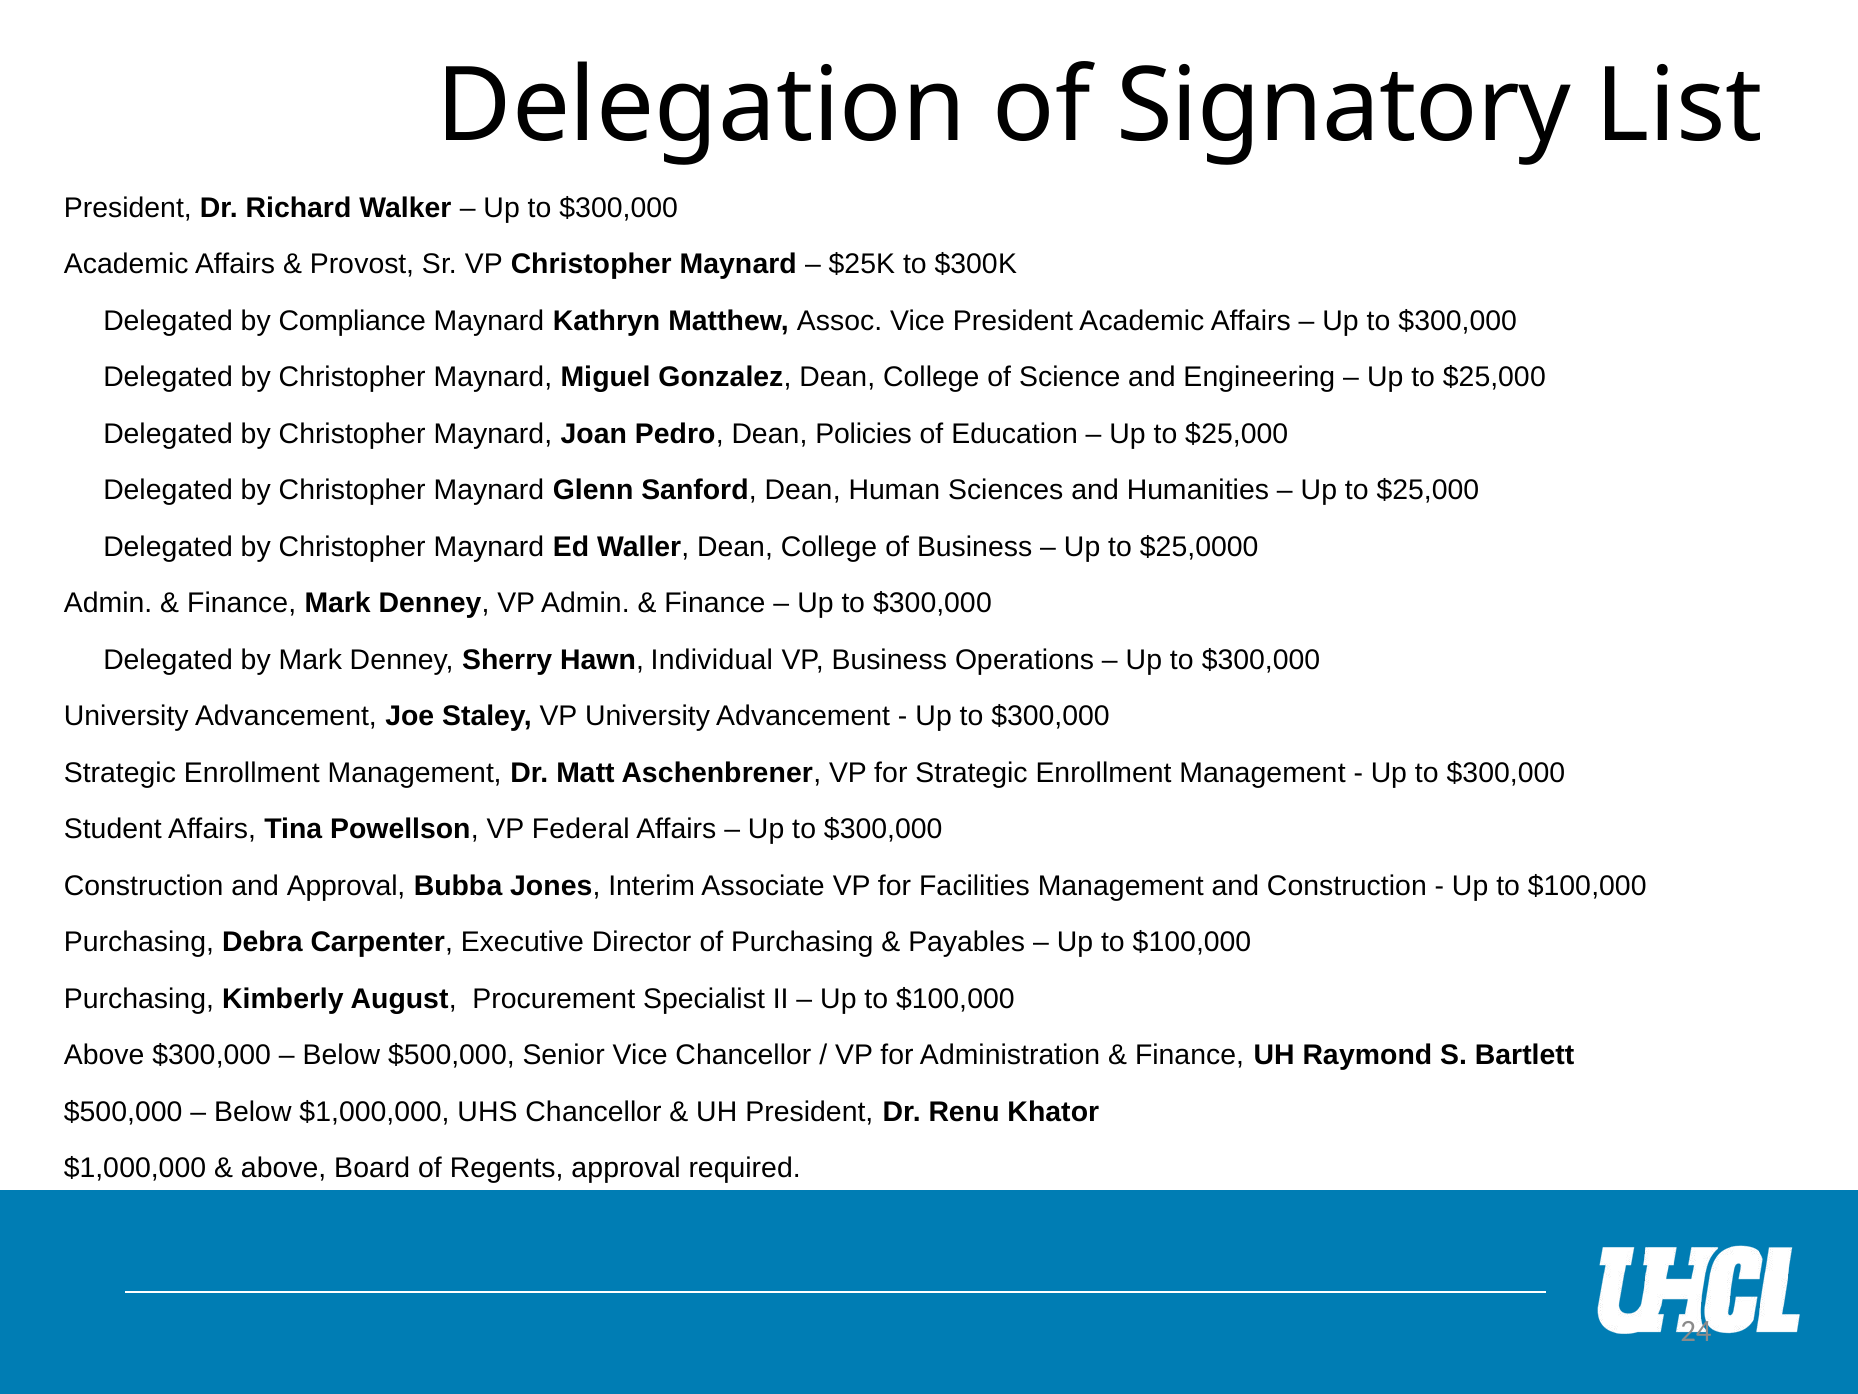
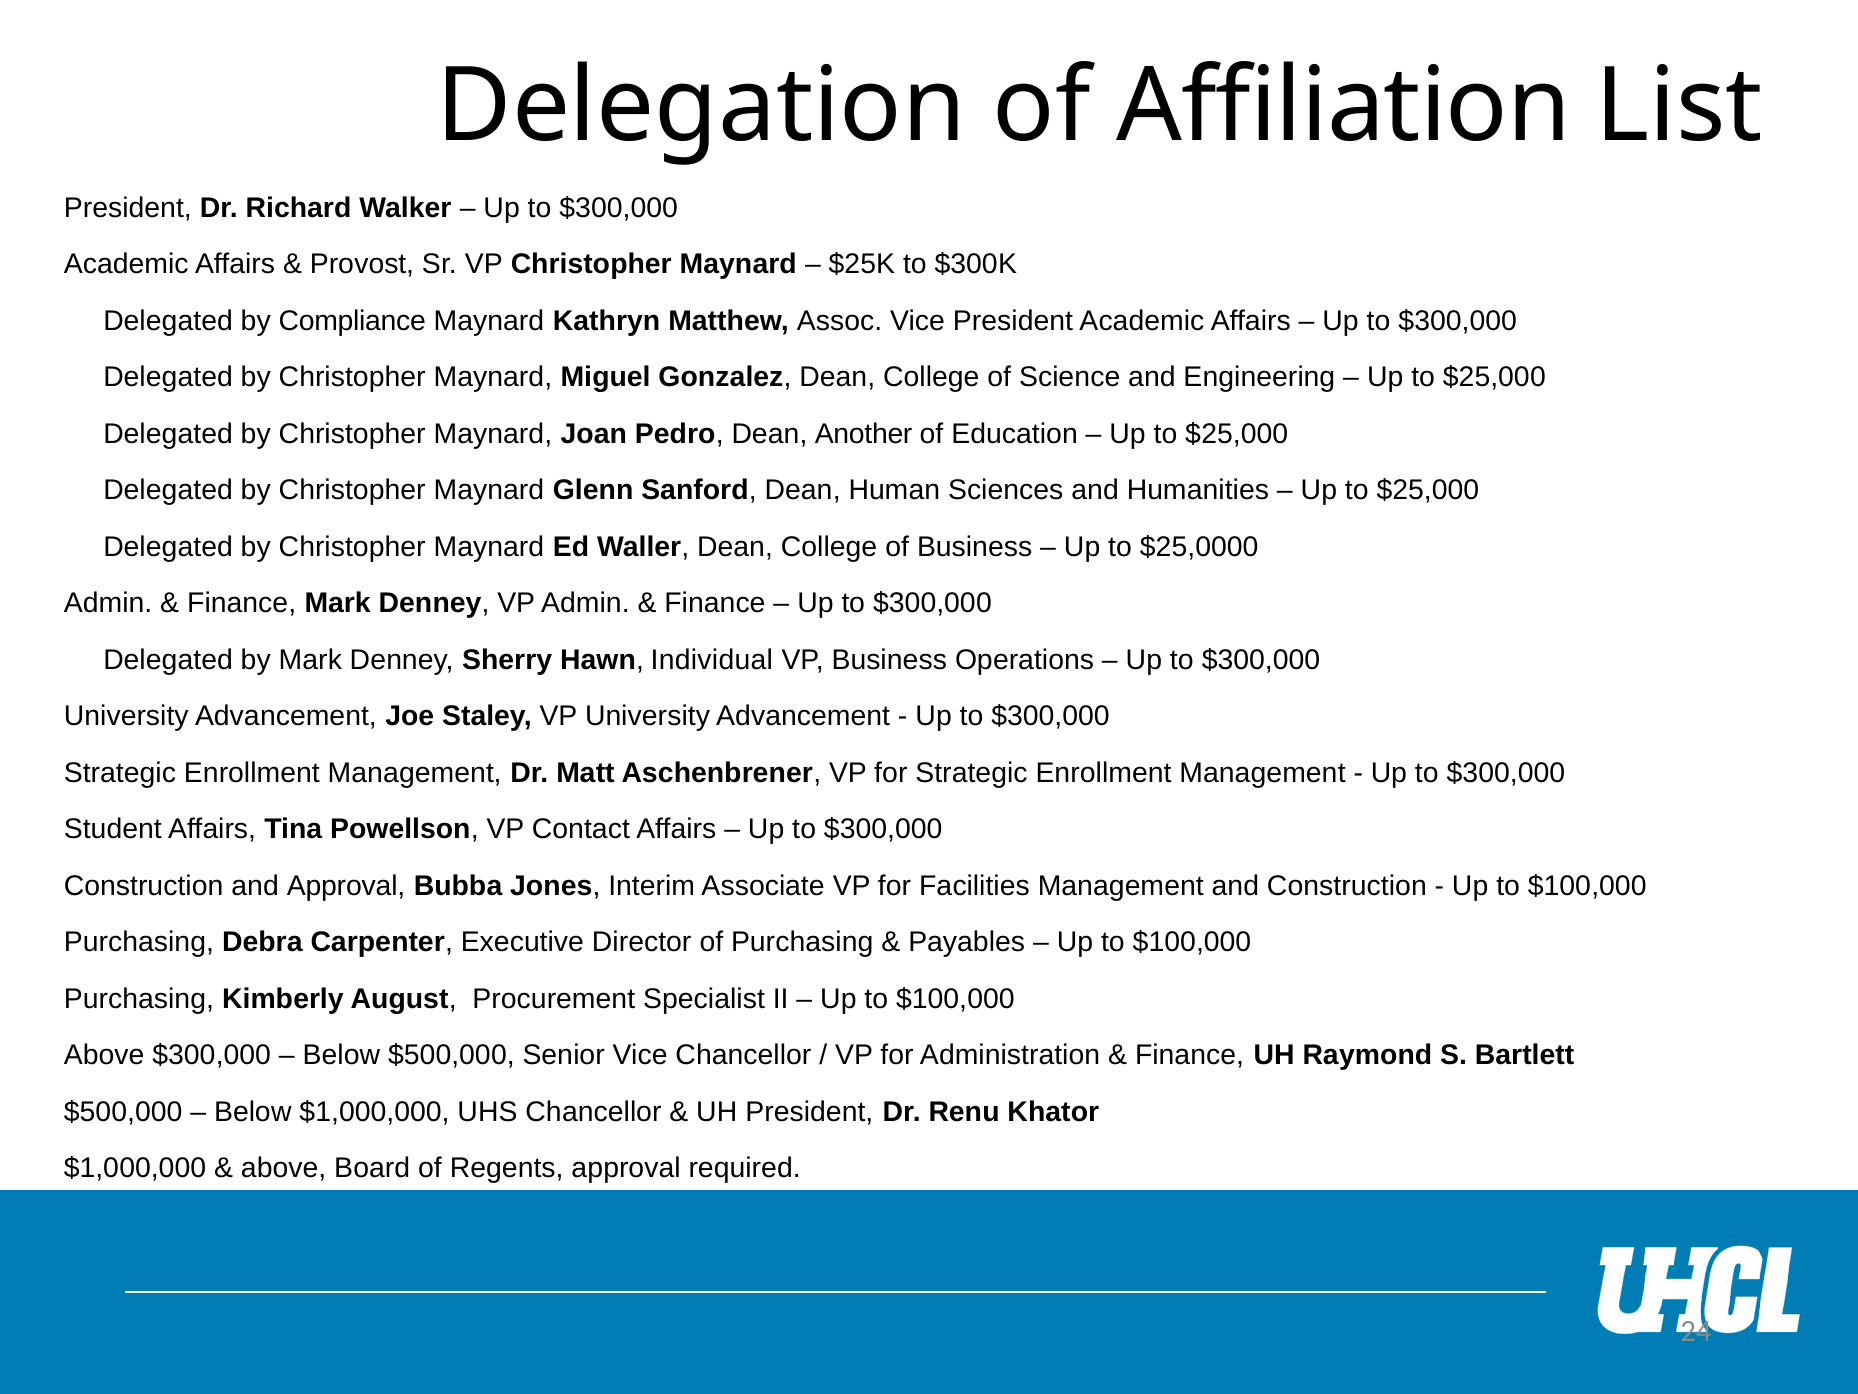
Signatory: Signatory -> Affiliation (1344, 107)
Policies: Policies -> Another (864, 434)
Federal: Federal -> Contact (581, 829)
